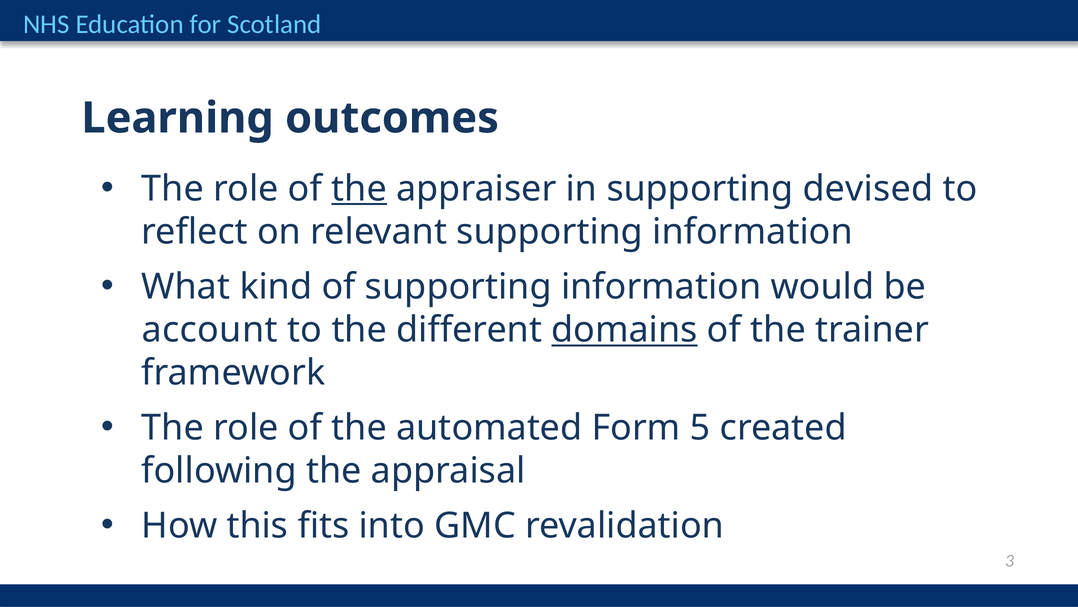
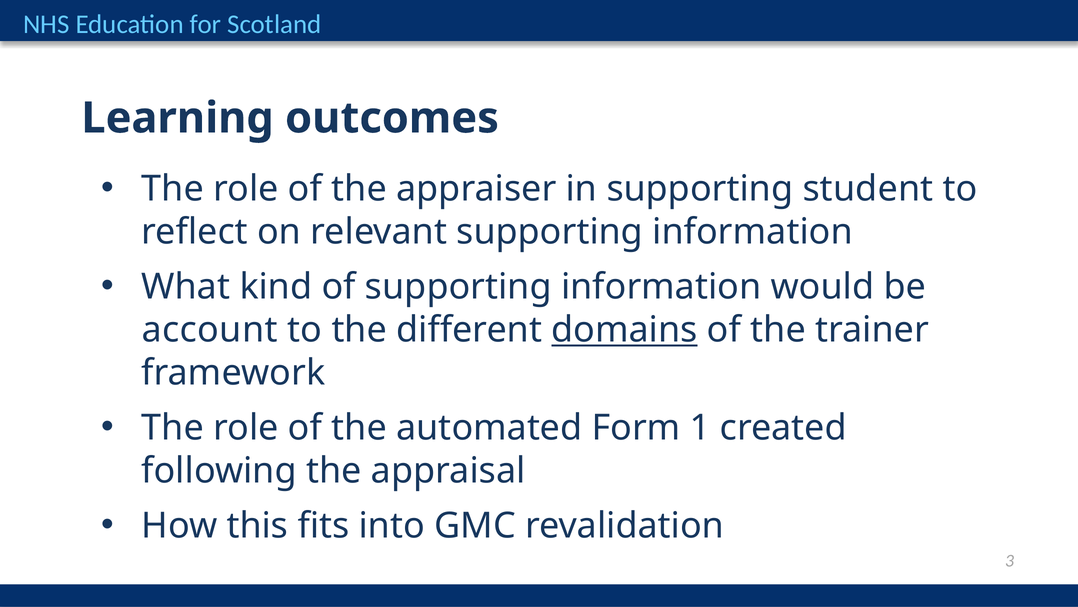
the underline: present -> none (359, 189)
devised: devised -> student (868, 189)
5: 5 -> 1 (700, 427)
